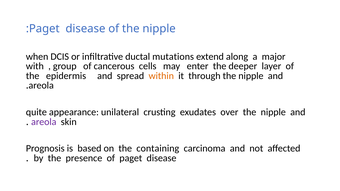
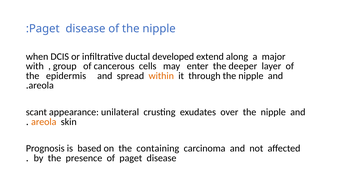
mutations: mutations -> developed (173, 57)
quite: quite -> scant (36, 112)
areola colour: purple -> orange (44, 122)
